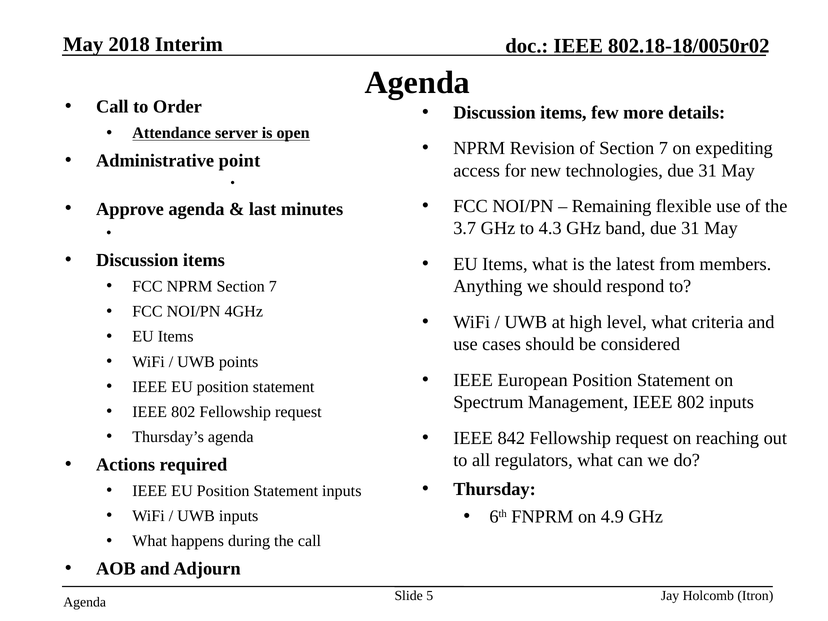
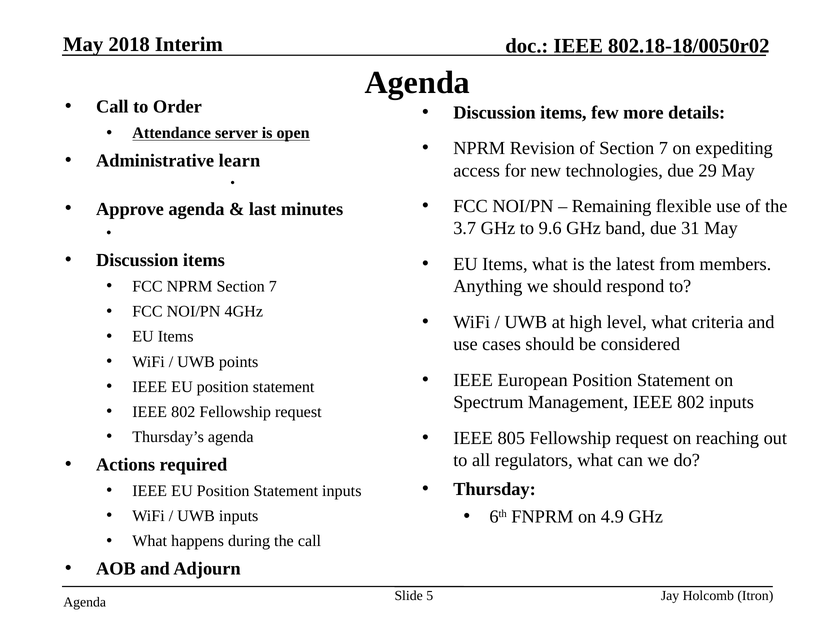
point: point -> learn (239, 161)
technologies due 31: 31 -> 29 (708, 170)
4.3: 4.3 -> 9.6 (550, 228)
842: 842 -> 805 (511, 438)
